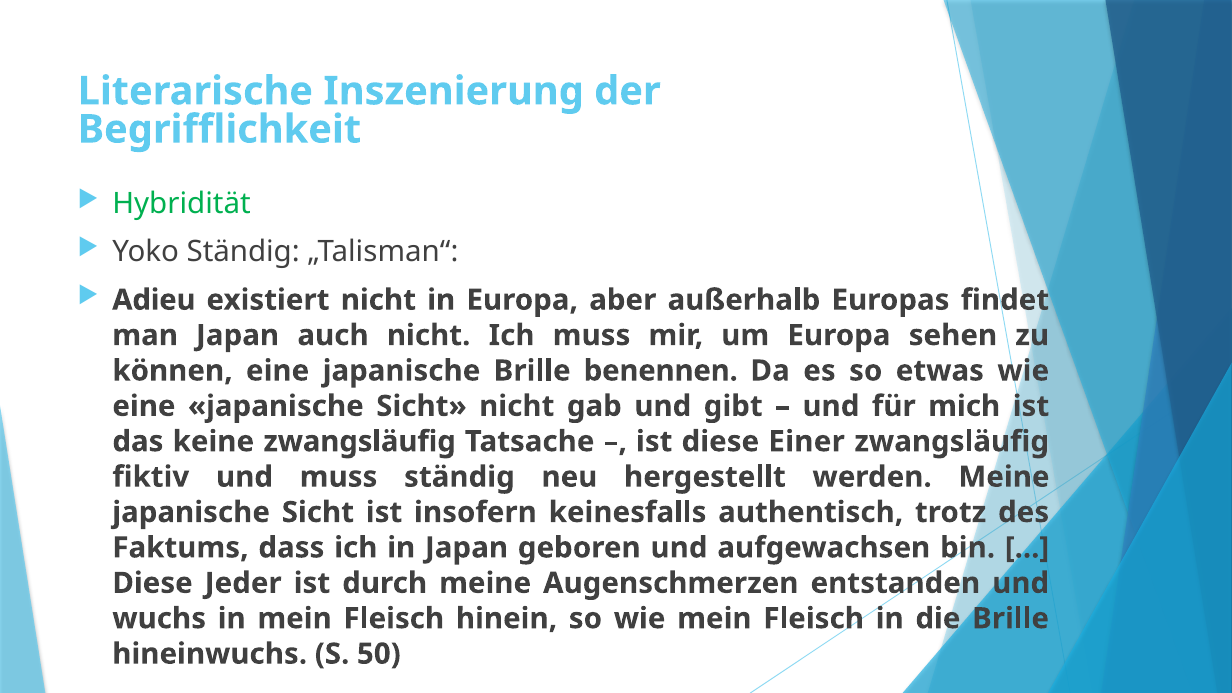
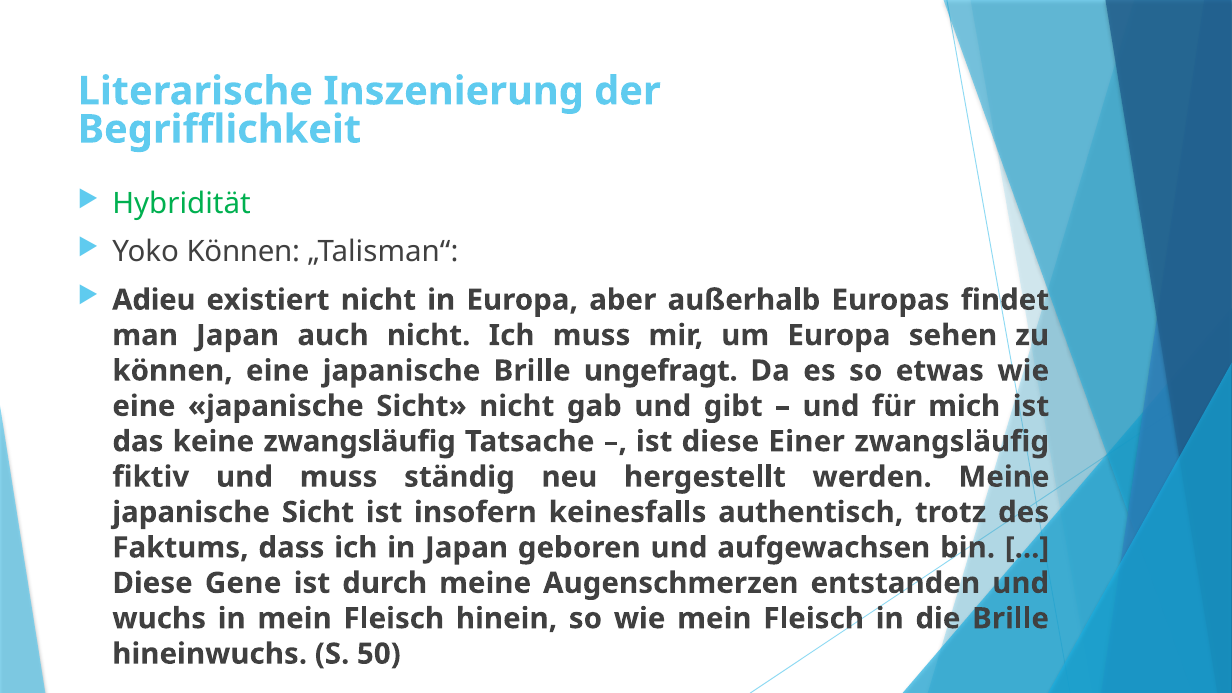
Yoko Ständig: Ständig -> Können (243, 252)
benennen: benennen -> ungefragt (661, 371)
Jeder: Jeder -> Gene (243, 583)
